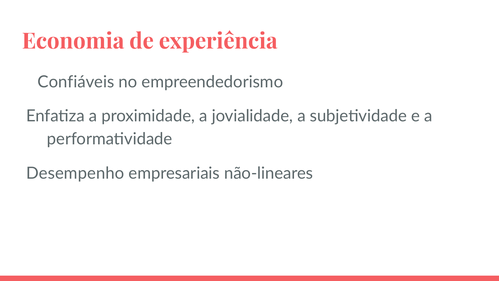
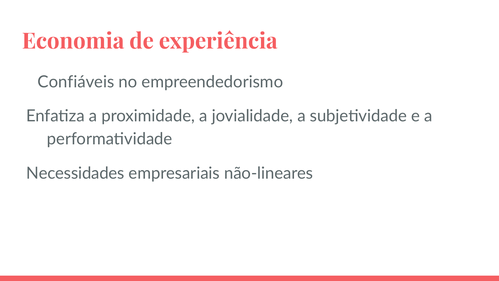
Desempenho: Desempenho -> Necessidades (75, 173)
